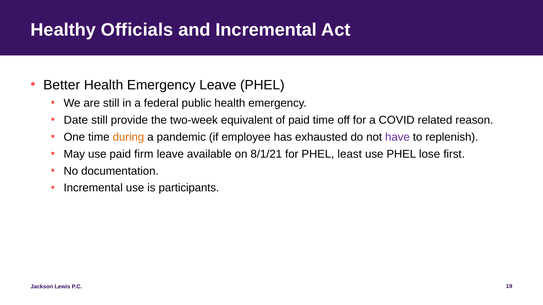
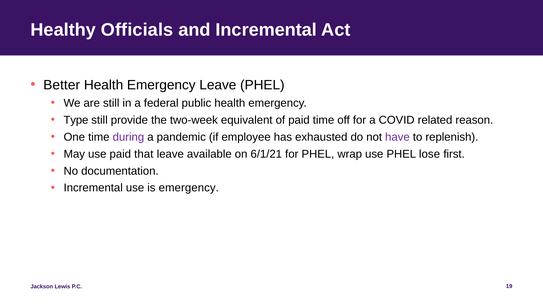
Date: Date -> Type (76, 120)
during colour: orange -> purple (128, 137)
firm: firm -> that (144, 154)
8/1/21: 8/1/21 -> 6/1/21 (266, 154)
least: least -> wrap (350, 154)
is participants: participants -> emergency (189, 188)
